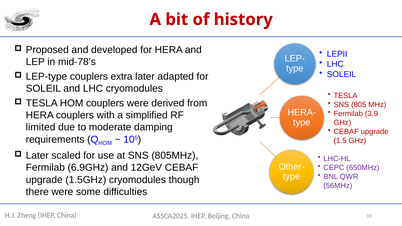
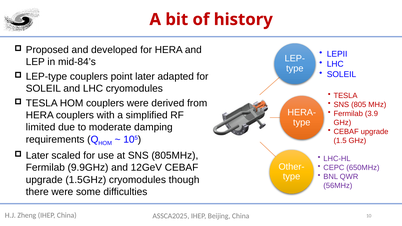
mid-78’s: mid-78’s -> mid-84’s (77, 62)
extra: extra -> point (122, 77)
6.9GHz: 6.9GHz -> 9.9GHz (88, 168)
